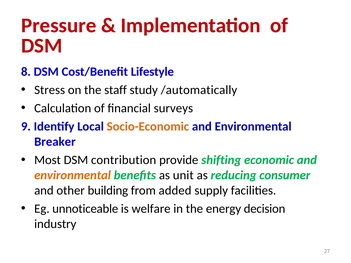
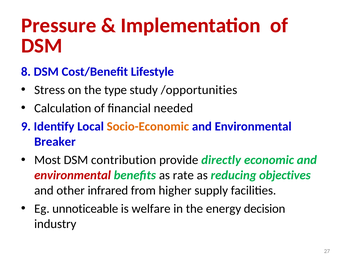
staff: staff -> type (116, 90)
/automatically: /automatically -> /opportunities (199, 90)
surveys: surveys -> needed (173, 108)
shifting: shifting -> directly (221, 160)
environmental colour: orange -> red (73, 175)
unit: unit -> rate (183, 175)
consumer: consumer -> objectives (285, 175)
building: building -> infrared (108, 191)
added: added -> higher (175, 191)
